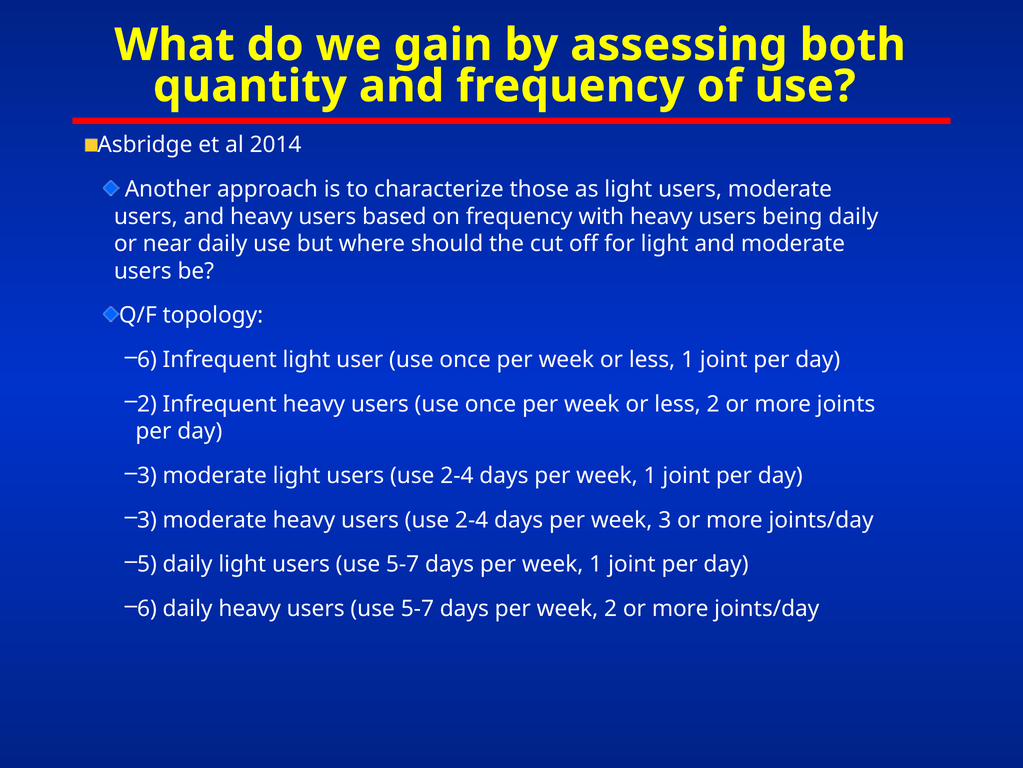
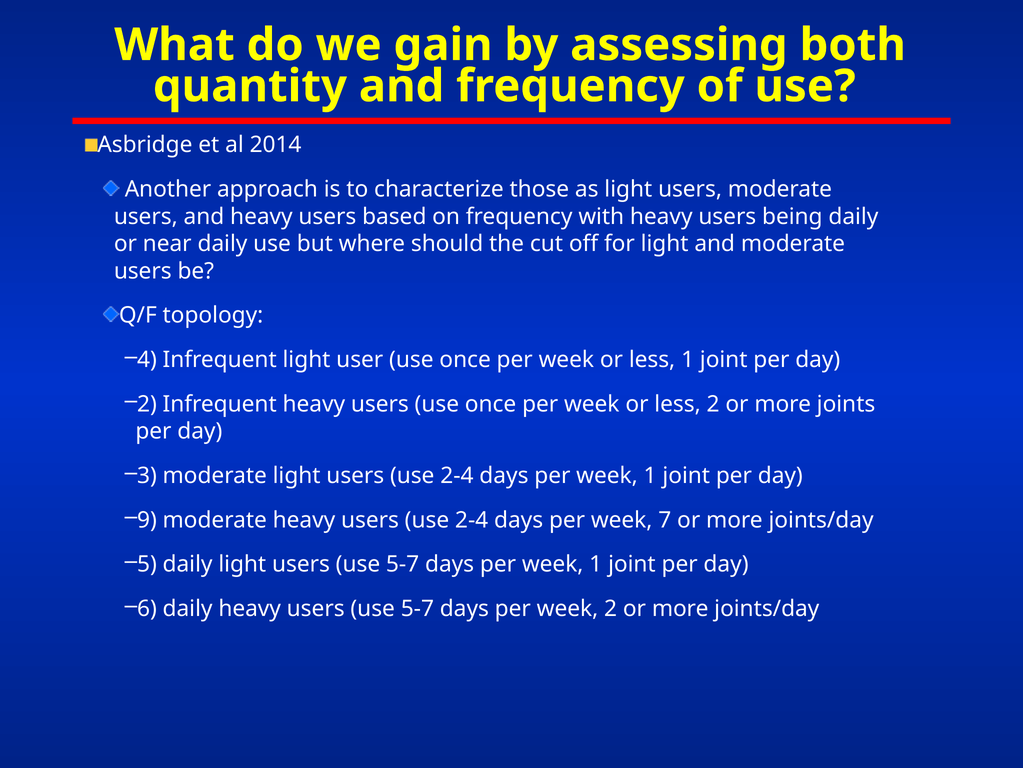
6: 6 -> 4 (147, 359)
3: 3 -> 9 (147, 520)
week 3: 3 -> 7 (665, 520)
